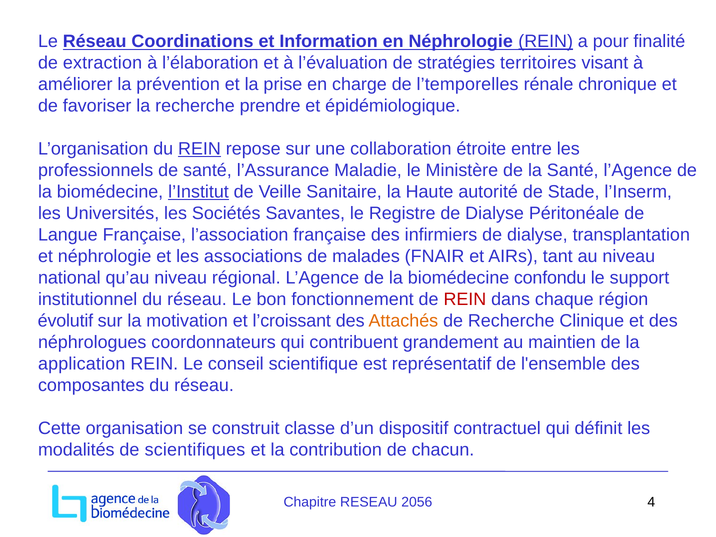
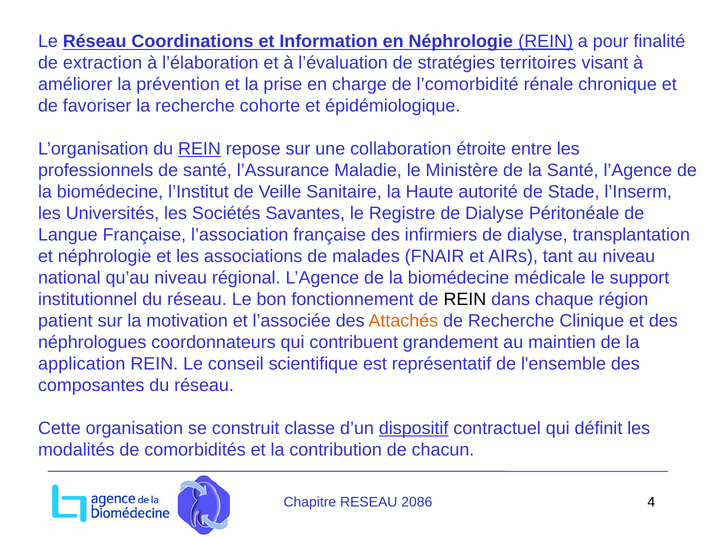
l’temporelles: l’temporelles -> l’comorbidité (468, 84)
prendre: prendre -> cohorte (270, 106)
l’Institut underline: present -> none (199, 192)
confondu: confondu -> médicale (550, 278)
REIN colour: red -> black (465, 299)
évolutif: évolutif -> patient (65, 321)
l’croissant: l’croissant -> l’associée (292, 321)
dispositif underline: none -> present (414, 428)
scientifiques: scientifiques -> comorbidités (195, 450)
2056: 2056 -> 2086 (417, 502)
